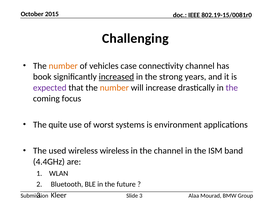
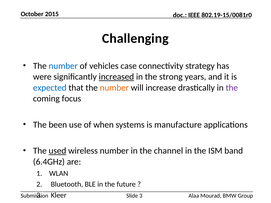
number colour: orange -> blue (63, 66)
connectivity channel: channel -> strategy (200, 66)
book: book -> were (42, 77)
expected colour: purple -> blue (50, 88)
quite: quite -> been (58, 125)
worst: worst -> when (104, 125)
environment: environment -> manufacture (178, 125)
used underline: none -> present (57, 151)
wireless wireless: wireless -> number (114, 151)
4.4GHz: 4.4GHz -> 6.4GHz (49, 162)
